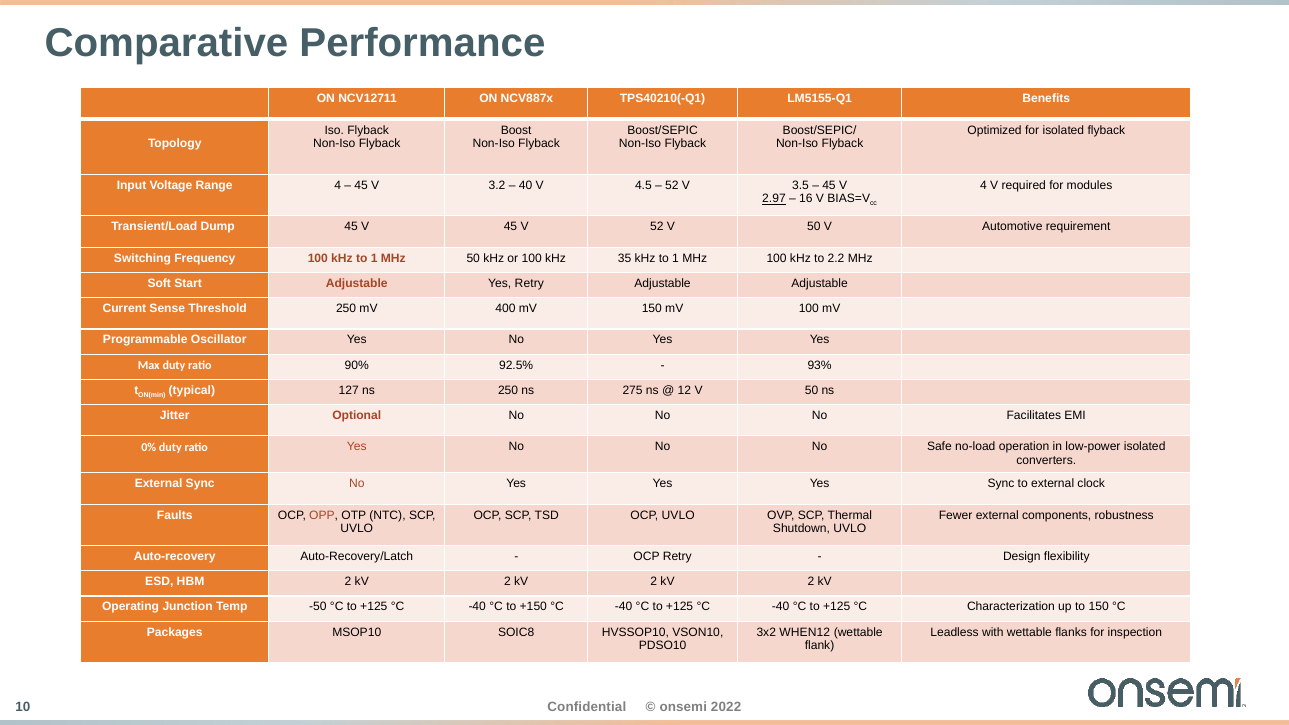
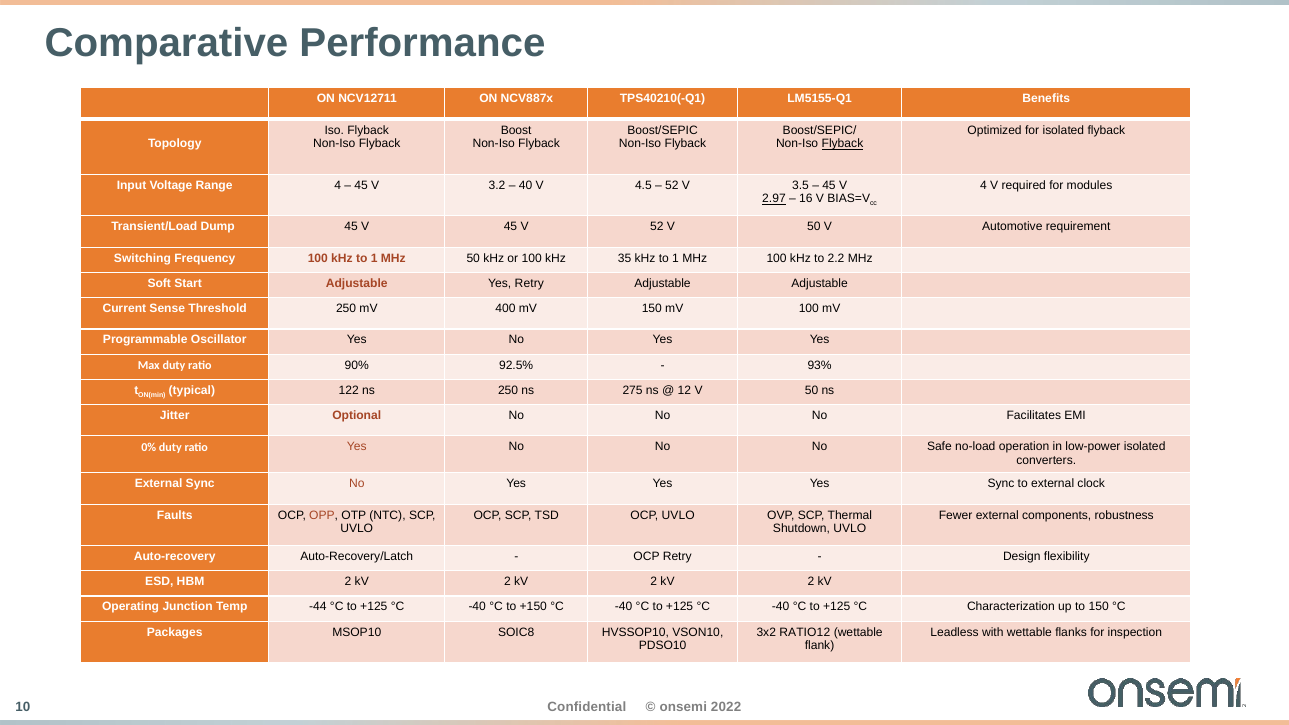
Flyback underline: none -> present (842, 144)
127: 127 -> 122 (349, 390)
-50: -50 -> -44 (318, 607)
WHEN12: WHEN12 -> RATIO12 (805, 632)
